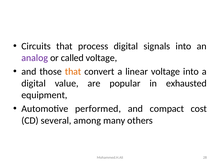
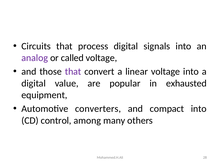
that colour: orange -> purple (73, 72)
performed: performed -> converters (98, 109)
compact cost: cost -> into (199, 109)
several: several -> control (56, 120)
